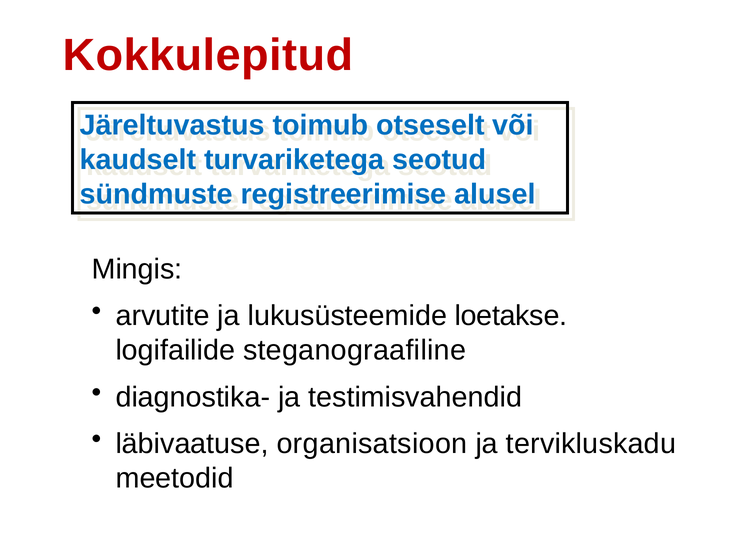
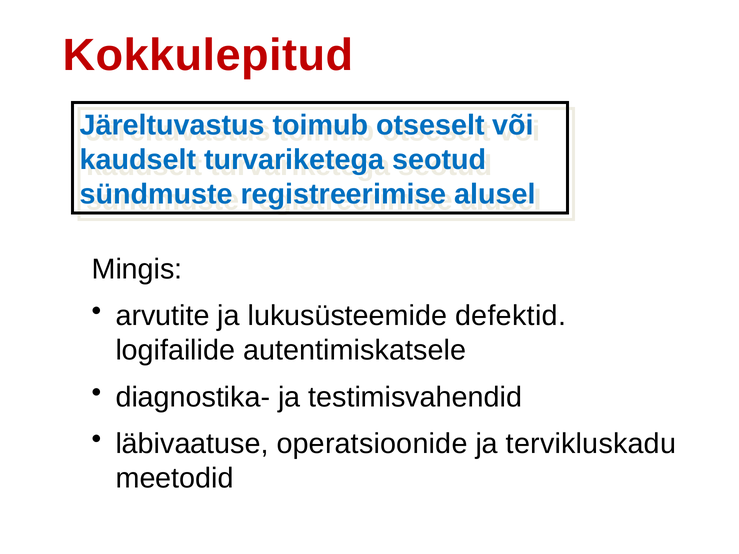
loetakse: loetakse -> defektid (511, 316)
steganograafiline: steganograafiline -> autentimiskatsele (355, 351)
organisatsioon: organisatsioon -> operatsioonide (372, 444)
